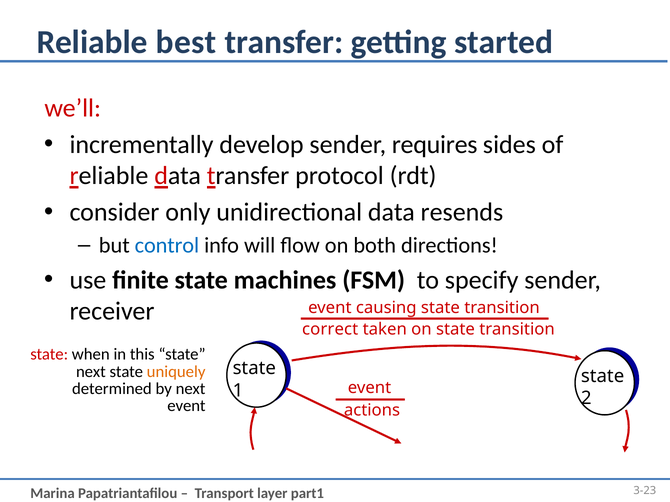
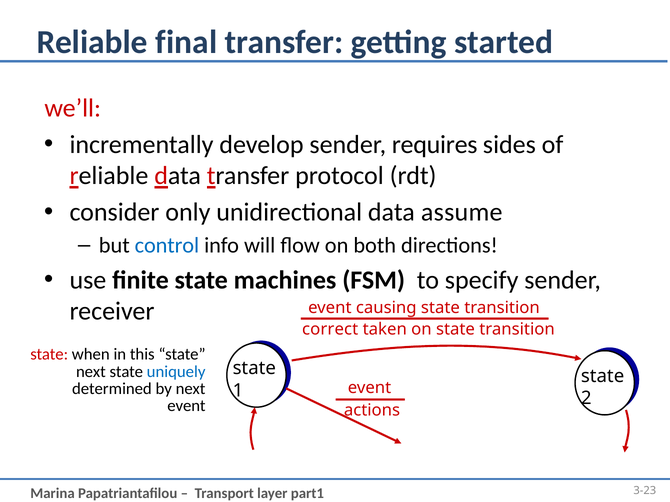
best: best -> final (186, 42)
resends: resends -> assume (462, 213)
uniquely colour: orange -> blue (176, 372)
